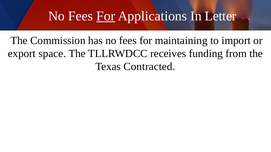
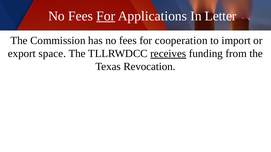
maintaining: maintaining -> cooperation (181, 41)
receives underline: none -> present (168, 54)
Contracted: Contracted -> Revocation (149, 67)
